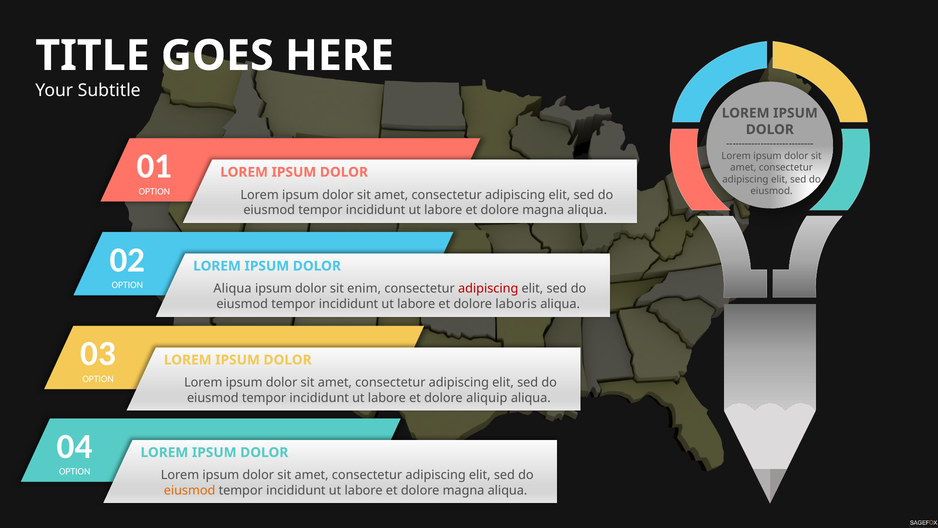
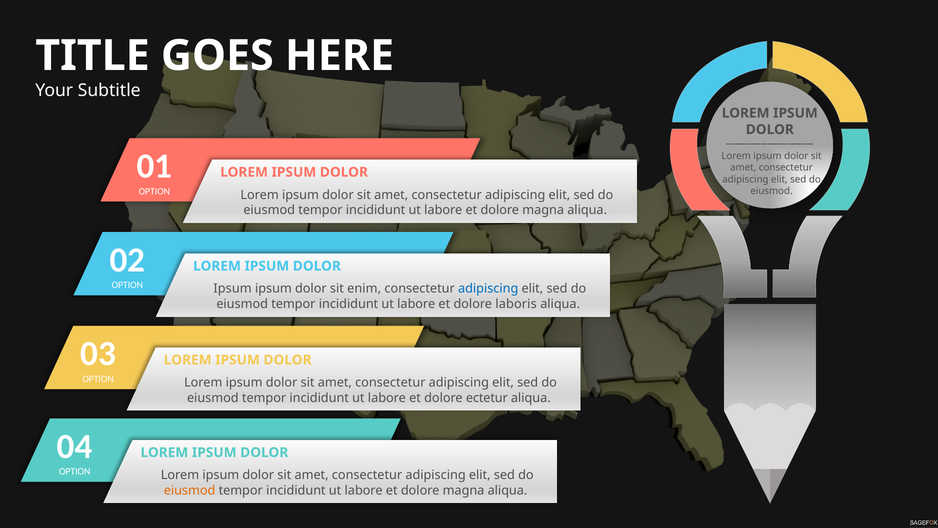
Aliqua: Aliqua -> Ipsum (233, 288)
adipiscing colour: red -> blue (488, 288)
aliquip: aliquip -> ectetur (487, 398)
